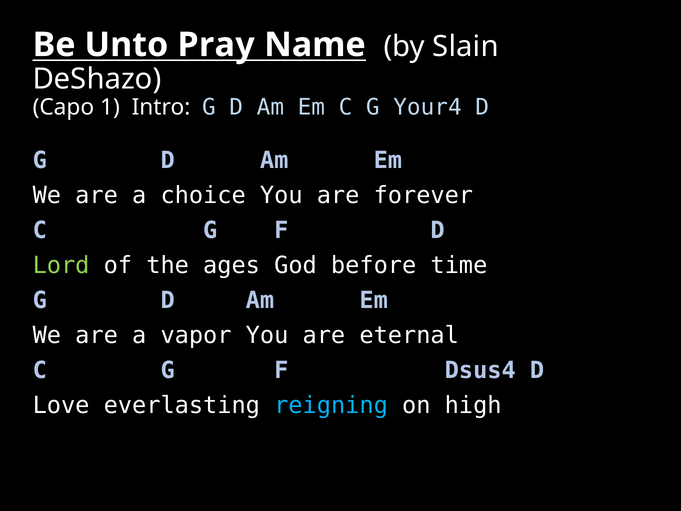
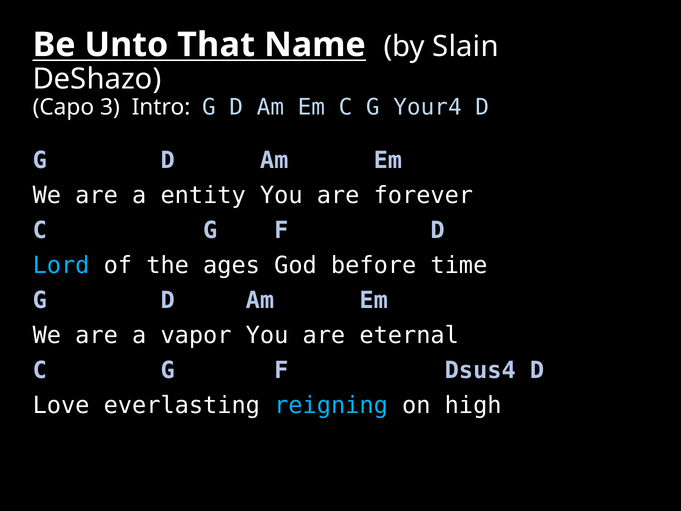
Pray: Pray -> That (216, 45)
1: 1 -> 3 (110, 107)
choice: choice -> entity (203, 195)
Lord colour: light green -> light blue (61, 265)
